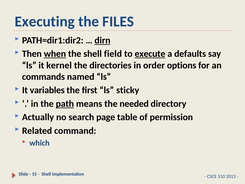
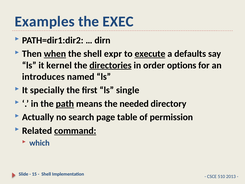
Executing: Executing -> Examples (45, 21)
FILES: FILES -> EXEC (118, 21)
dirn underline: present -> none (102, 40)
field: field -> expr (113, 54)
directories underline: none -> present (110, 65)
commands: commands -> introduces (43, 77)
variables: variables -> specially (47, 90)
sticky: sticky -> single (128, 90)
command underline: none -> present (75, 131)
